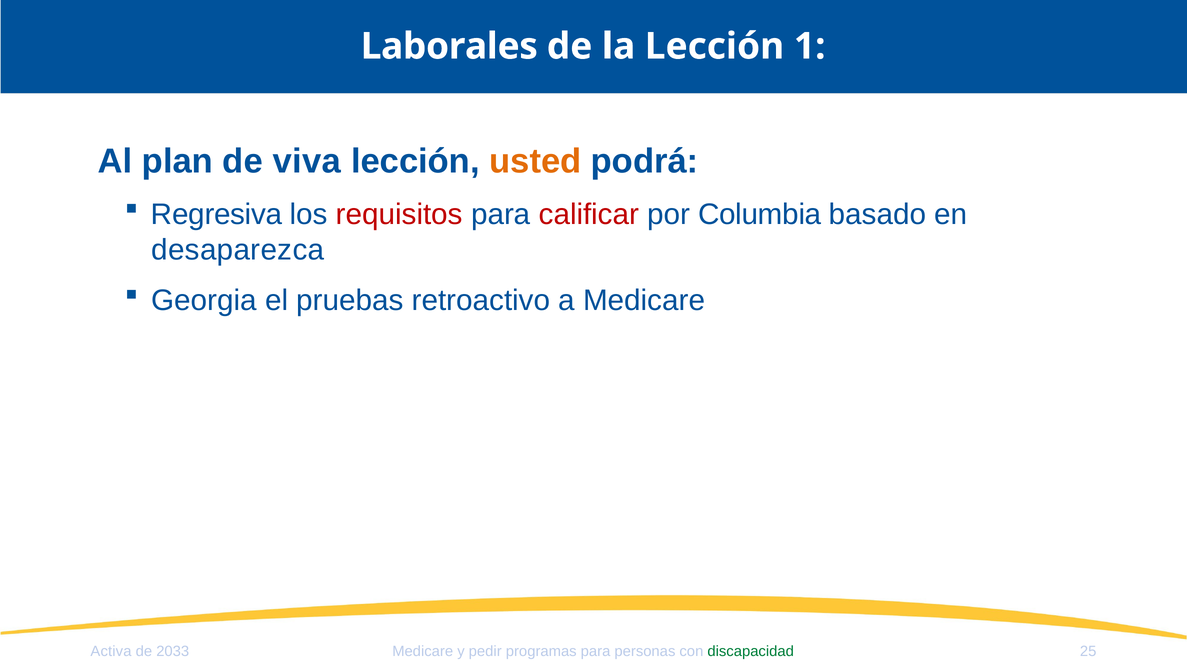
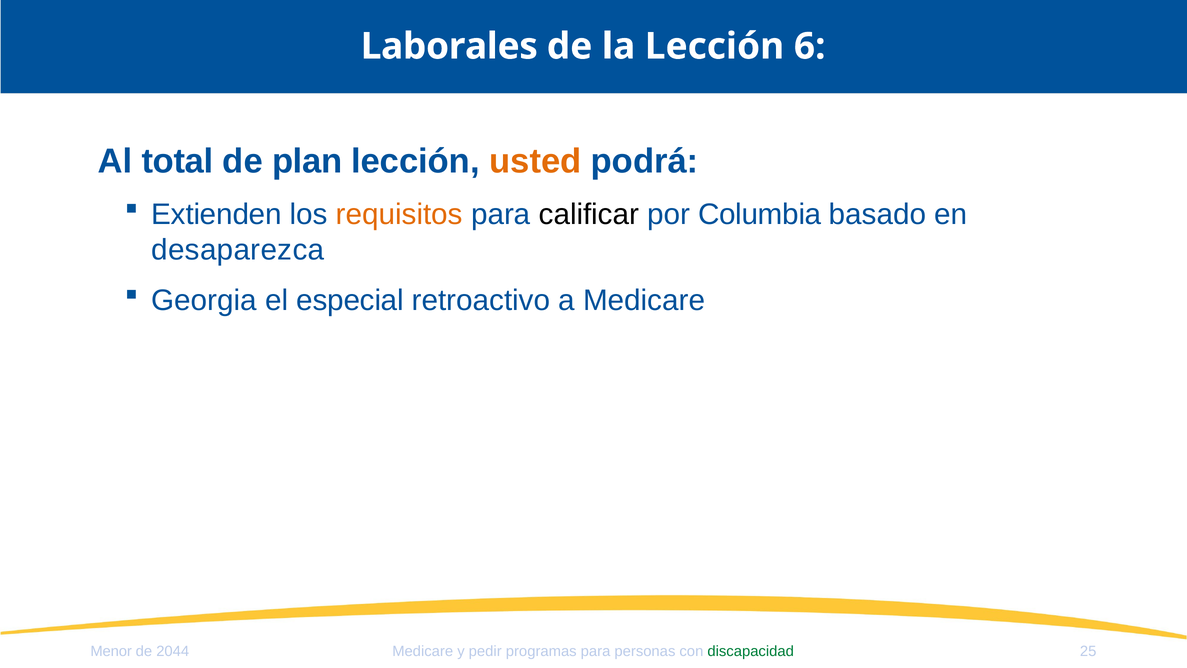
1: 1 -> 6 (810, 46)
plan: plan -> total (178, 161)
viva: viva -> plan (307, 161)
Regresiva: Regresiva -> Extienden (217, 214)
requisitos colour: red -> orange (399, 214)
calificar colour: red -> black (589, 214)
pruebas: pruebas -> especial (350, 300)
Activa: Activa -> Menor (111, 651)
2033: 2033 -> 2044 (173, 651)
